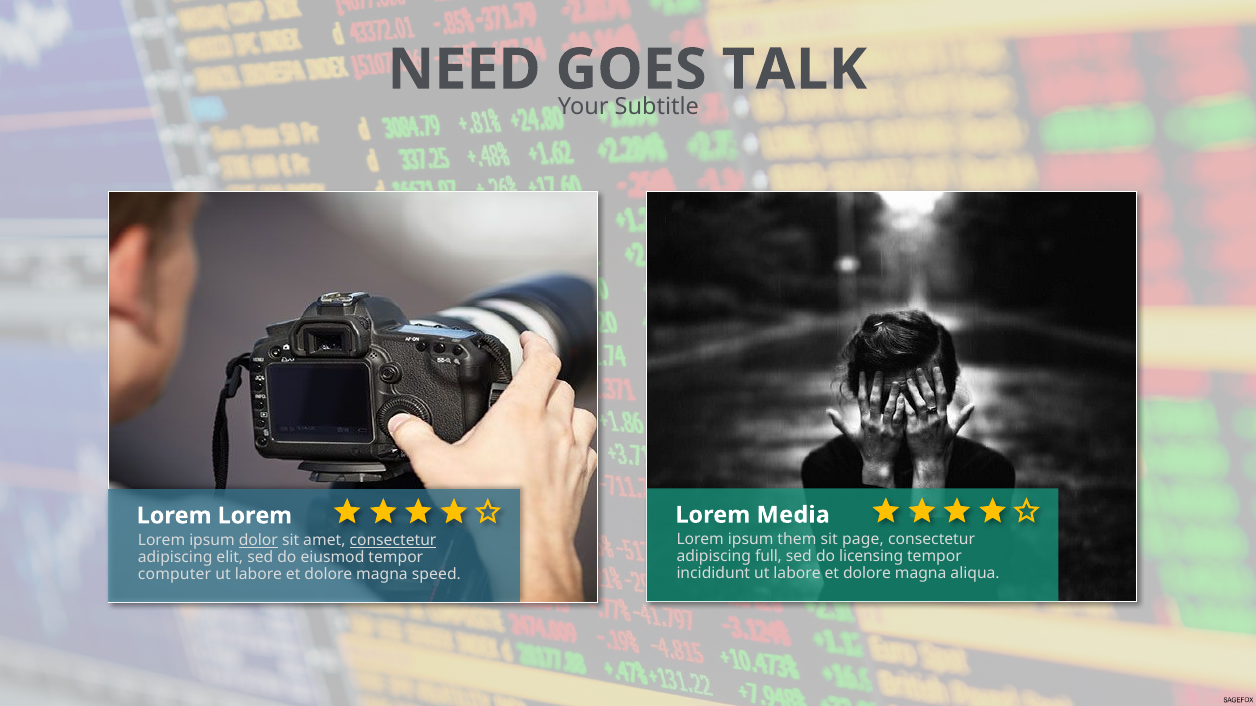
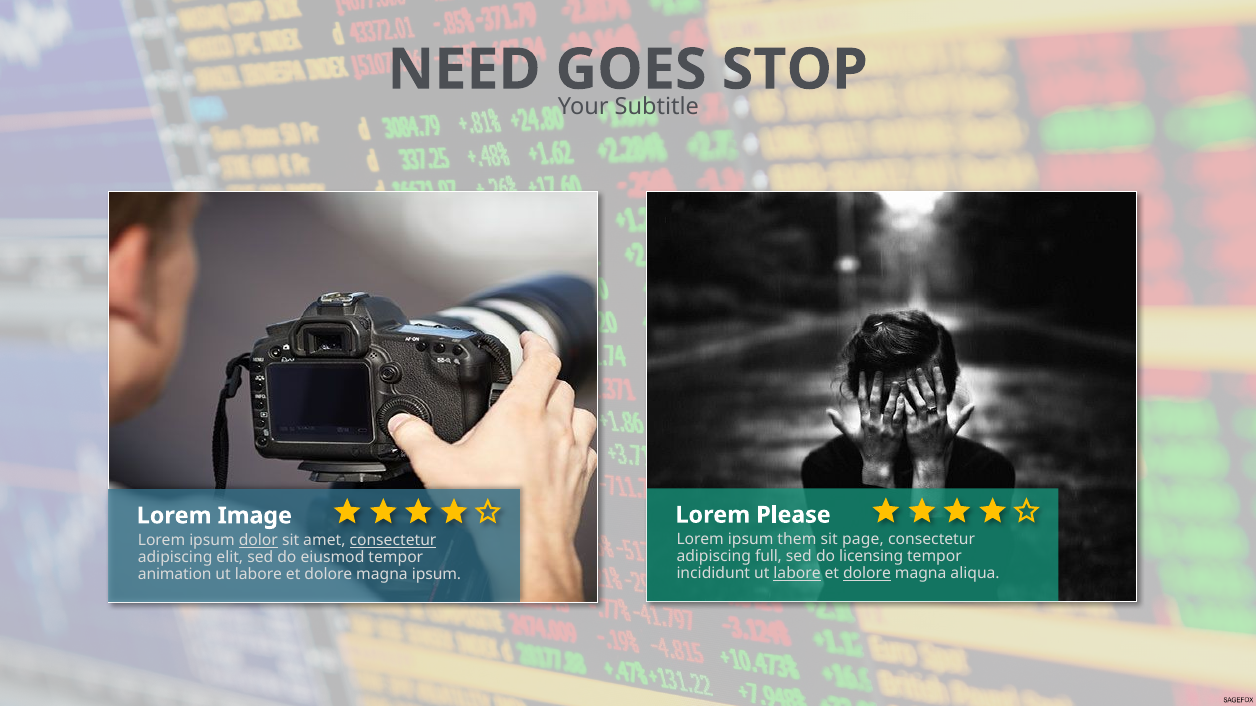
TALK: TALK -> STOP (795, 70)
Media: Media -> Please (793, 515)
Lorem: Lorem -> Image (255, 516)
labore underline: none -> present (797, 574)
dolore underline: none -> present (867, 574)
computer: computer -> animation (175, 575)
magna speed: speed -> ipsum (436, 575)
